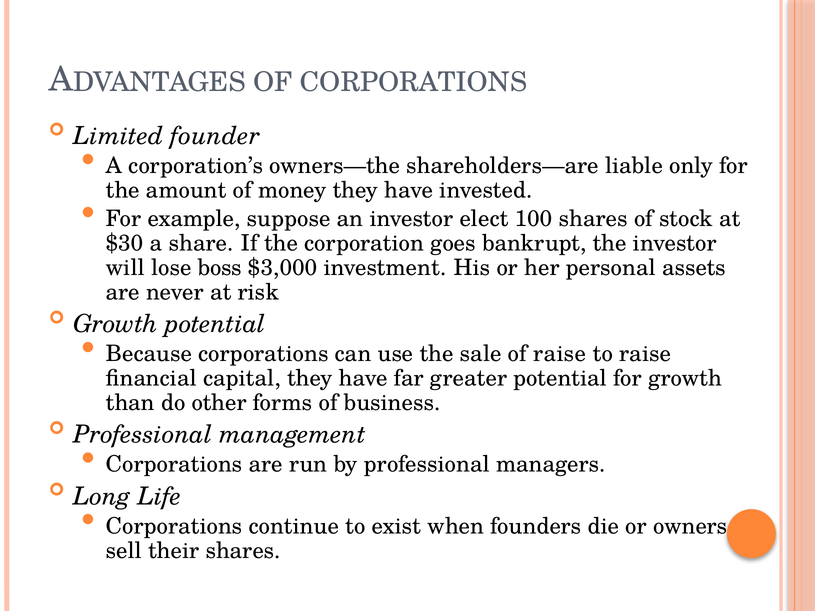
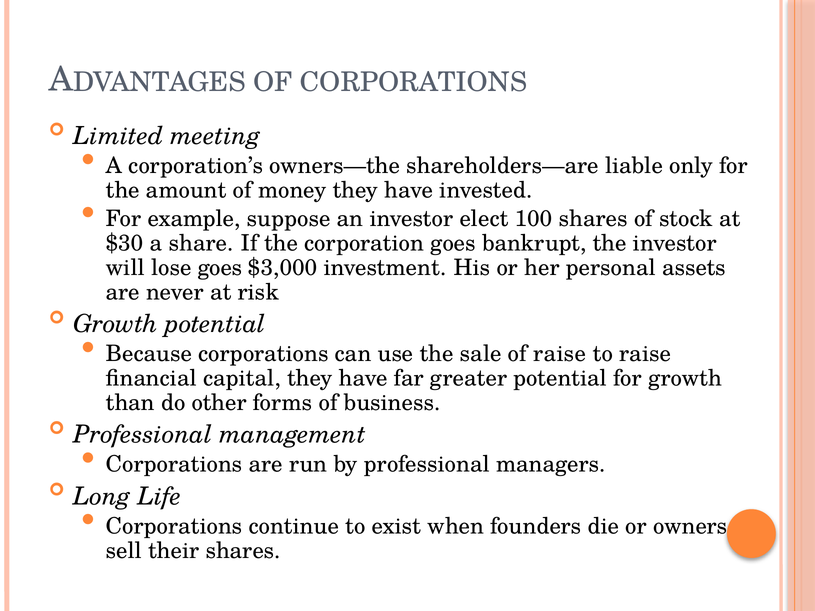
founder: founder -> meeting (215, 136)
lose boss: boss -> goes (220, 268)
